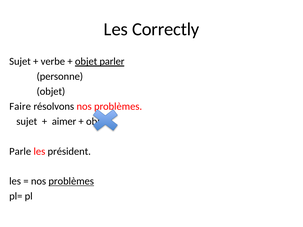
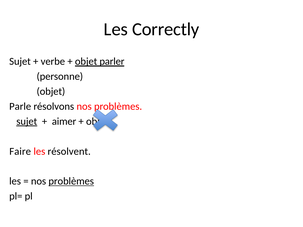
Faire: Faire -> Parle (20, 107)
sujet underline: none -> present (27, 122)
Parle: Parle -> Faire (20, 151)
président: président -> résolvent (69, 151)
